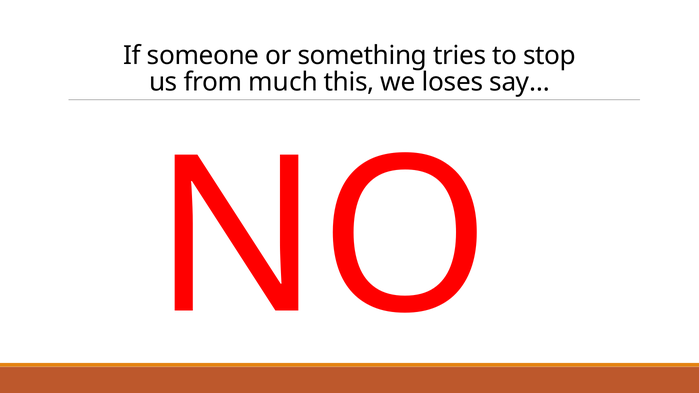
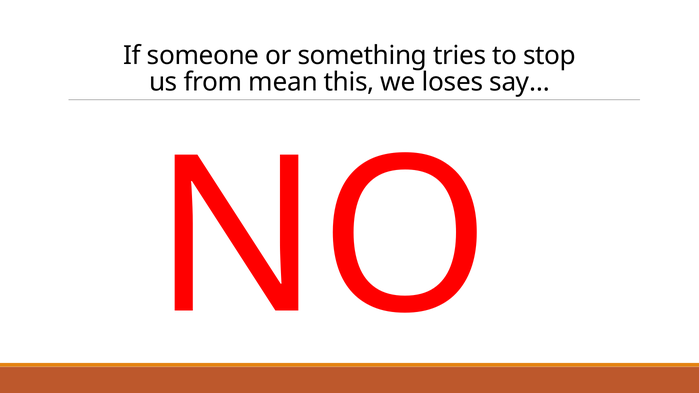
much: much -> mean (283, 82)
